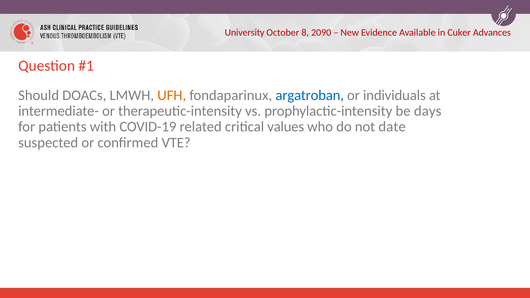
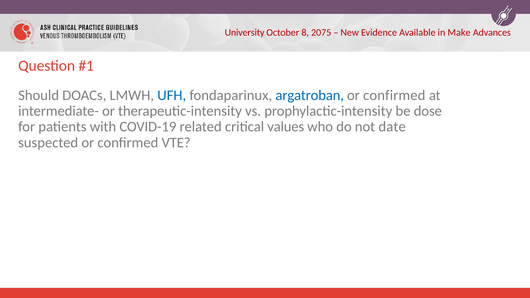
2090: 2090 -> 2075 (321, 33)
Cuker: Cuker -> Make (459, 33)
UFH colour: orange -> blue (172, 95)
individuals: individuals -> confirmed (394, 95)
days: days -> dose (428, 111)
